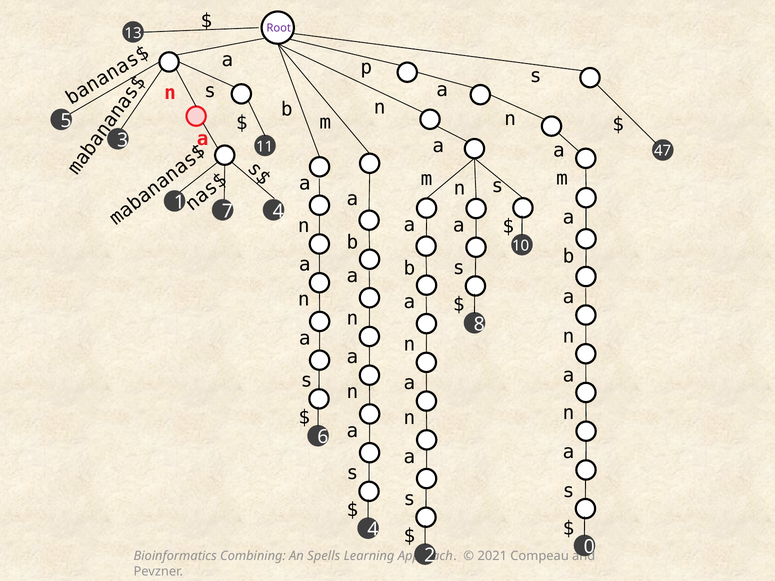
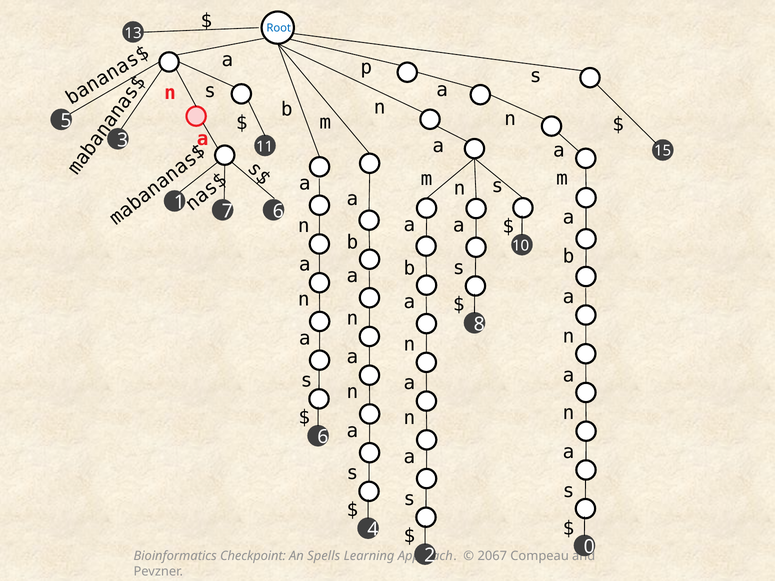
Root colour: purple -> blue (279, 28)
47: 47 -> 15 (663, 151)
7 4: 4 -> 6 (278, 211)
Combining: Combining -> Checkpoint (253, 556)
2021: 2021 -> 2067 (492, 556)
